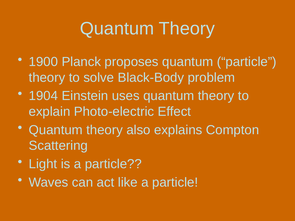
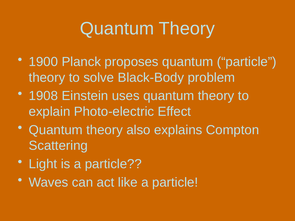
1904: 1904 -> 1908 (43, 96)
